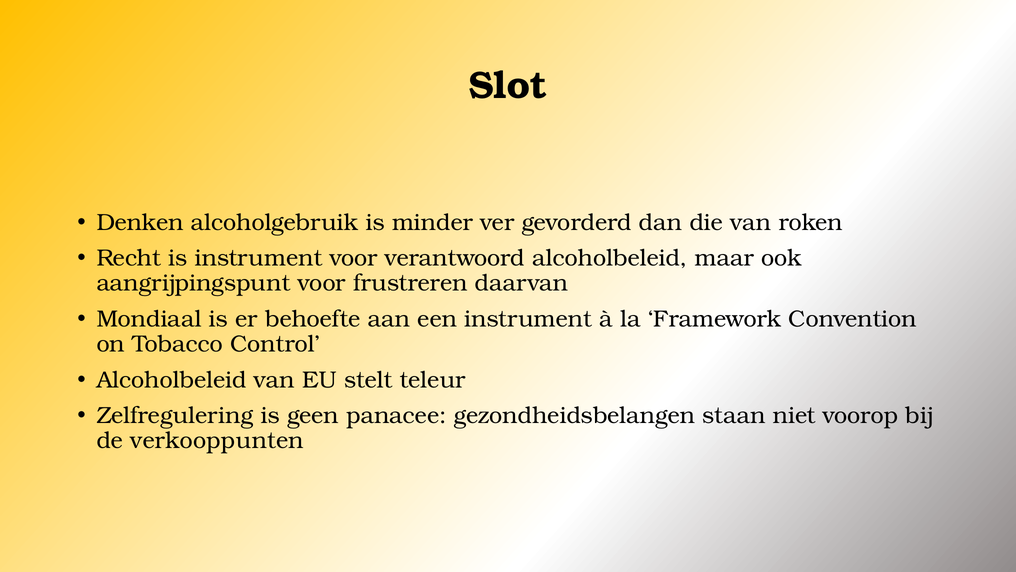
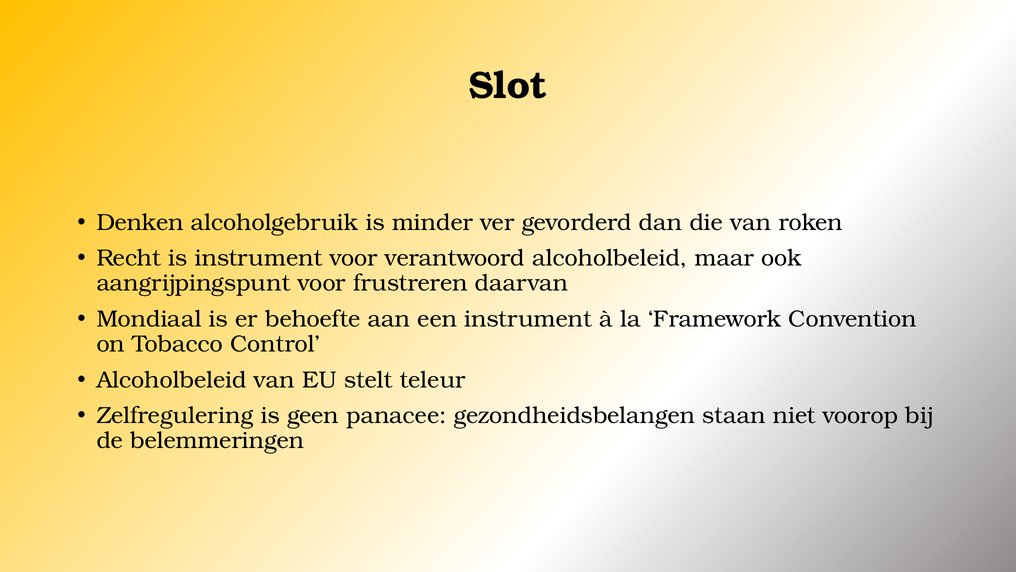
verkooppunten: verkooppunten -> belemmeringen (217, 440)
